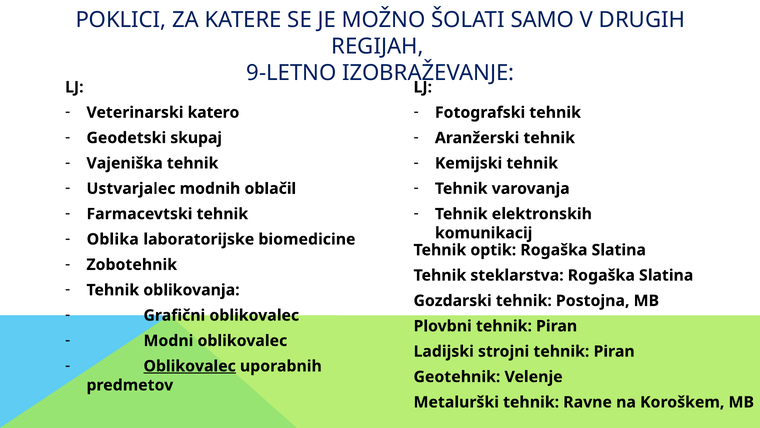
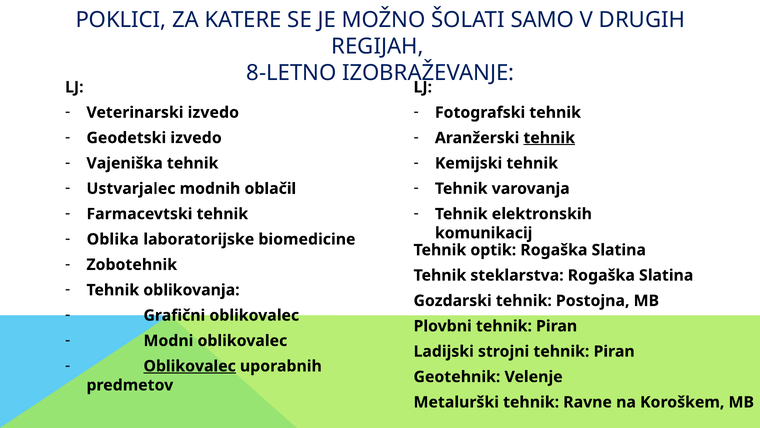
9-LETNO: 9-LETNO -> 8-LETNO (291, 73)
Veterinarski katero: katero -> izvedo (213, 112)
Geodetski skupaj: skupaj -> izvedo (196, 138)
tehnik underline: none -> present (549, 138)
